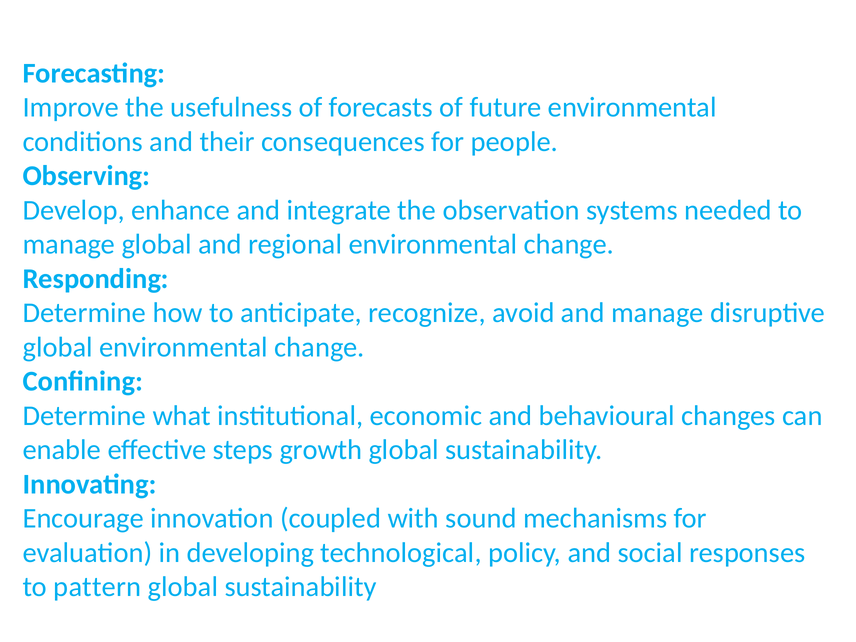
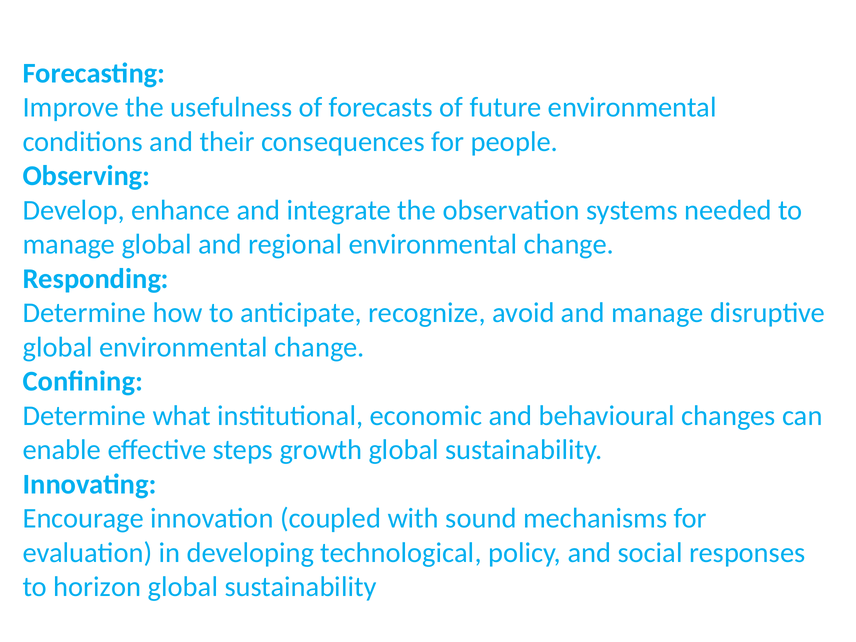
pattern: pattern -> horizon (97, 587)
